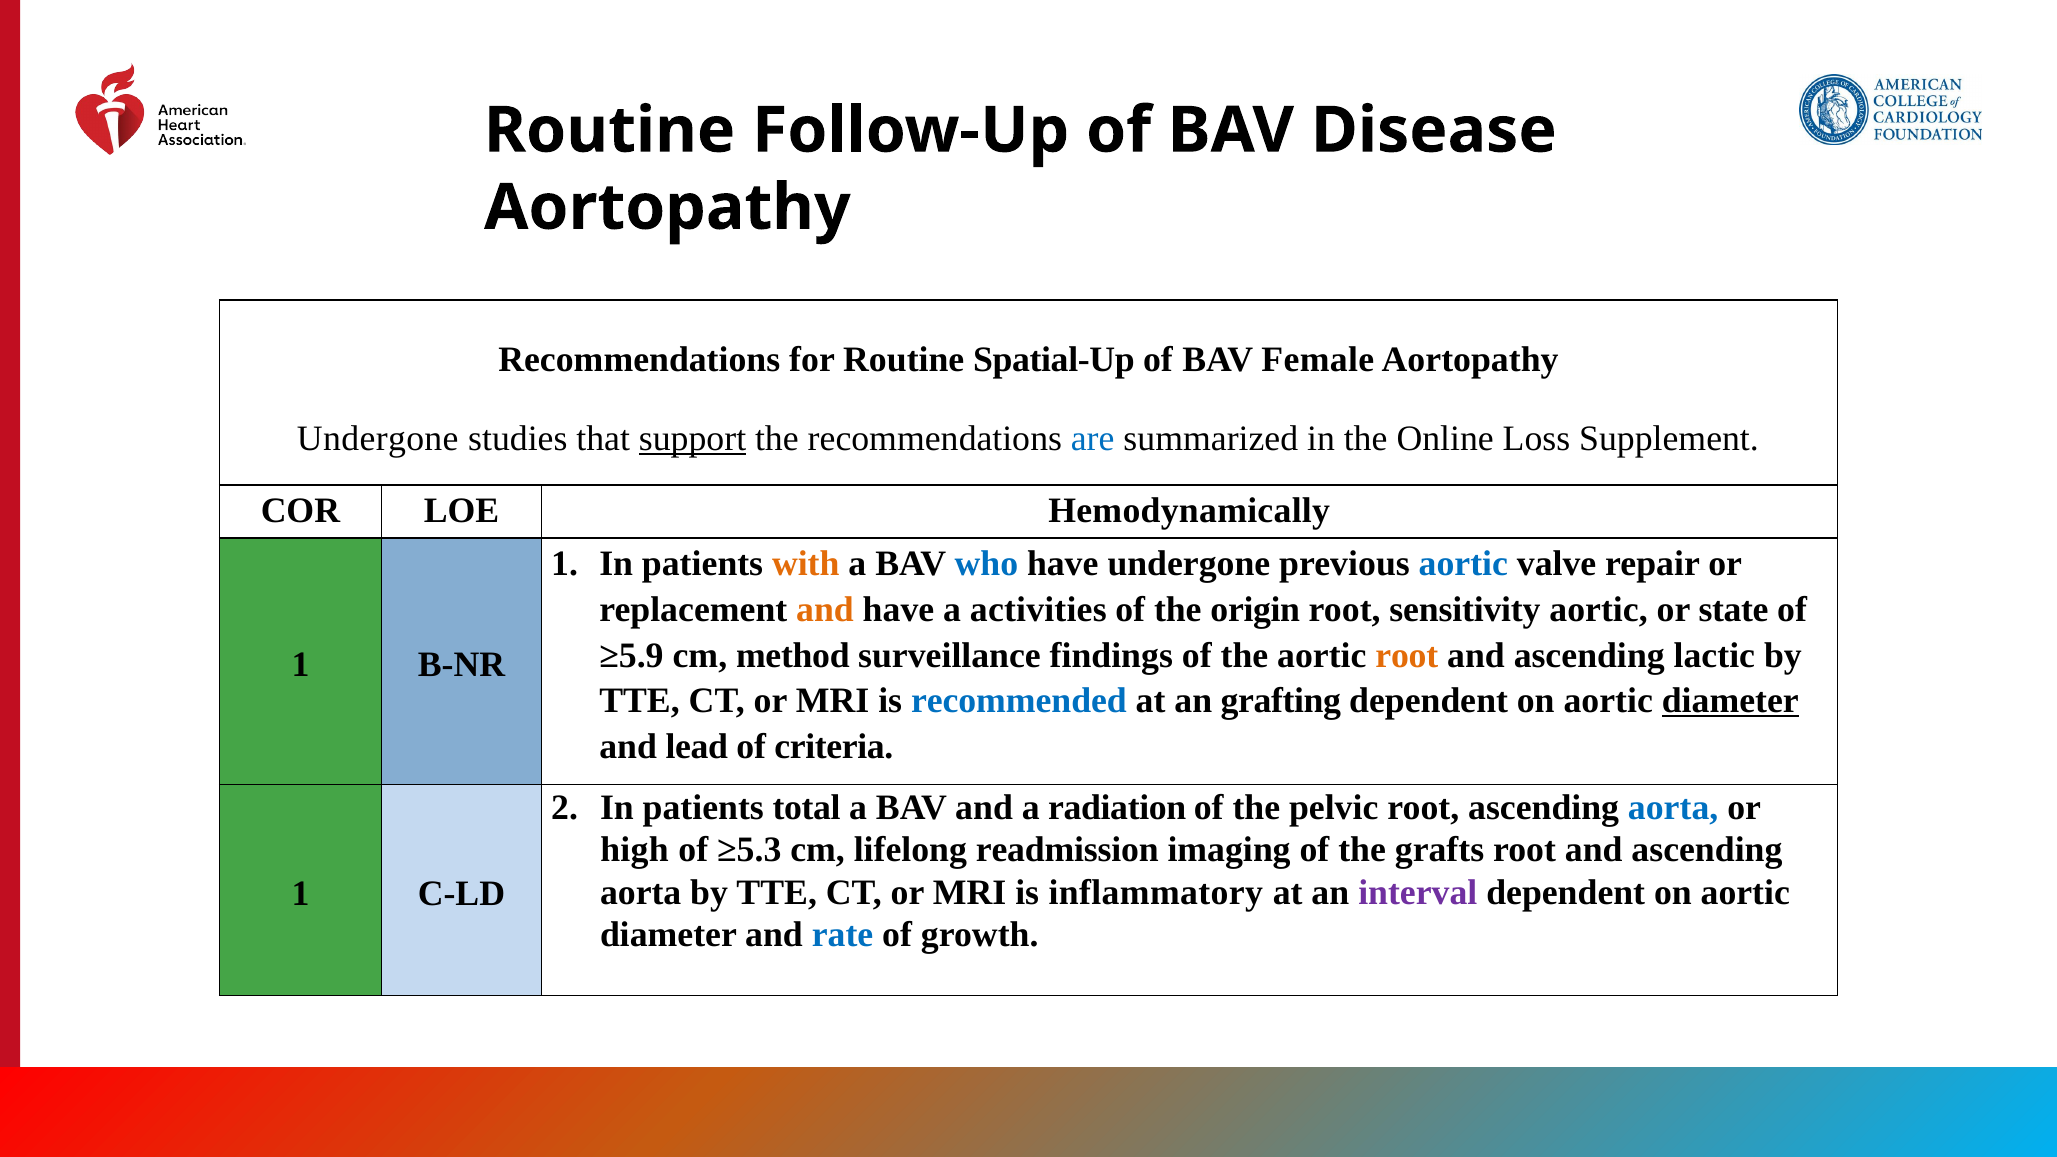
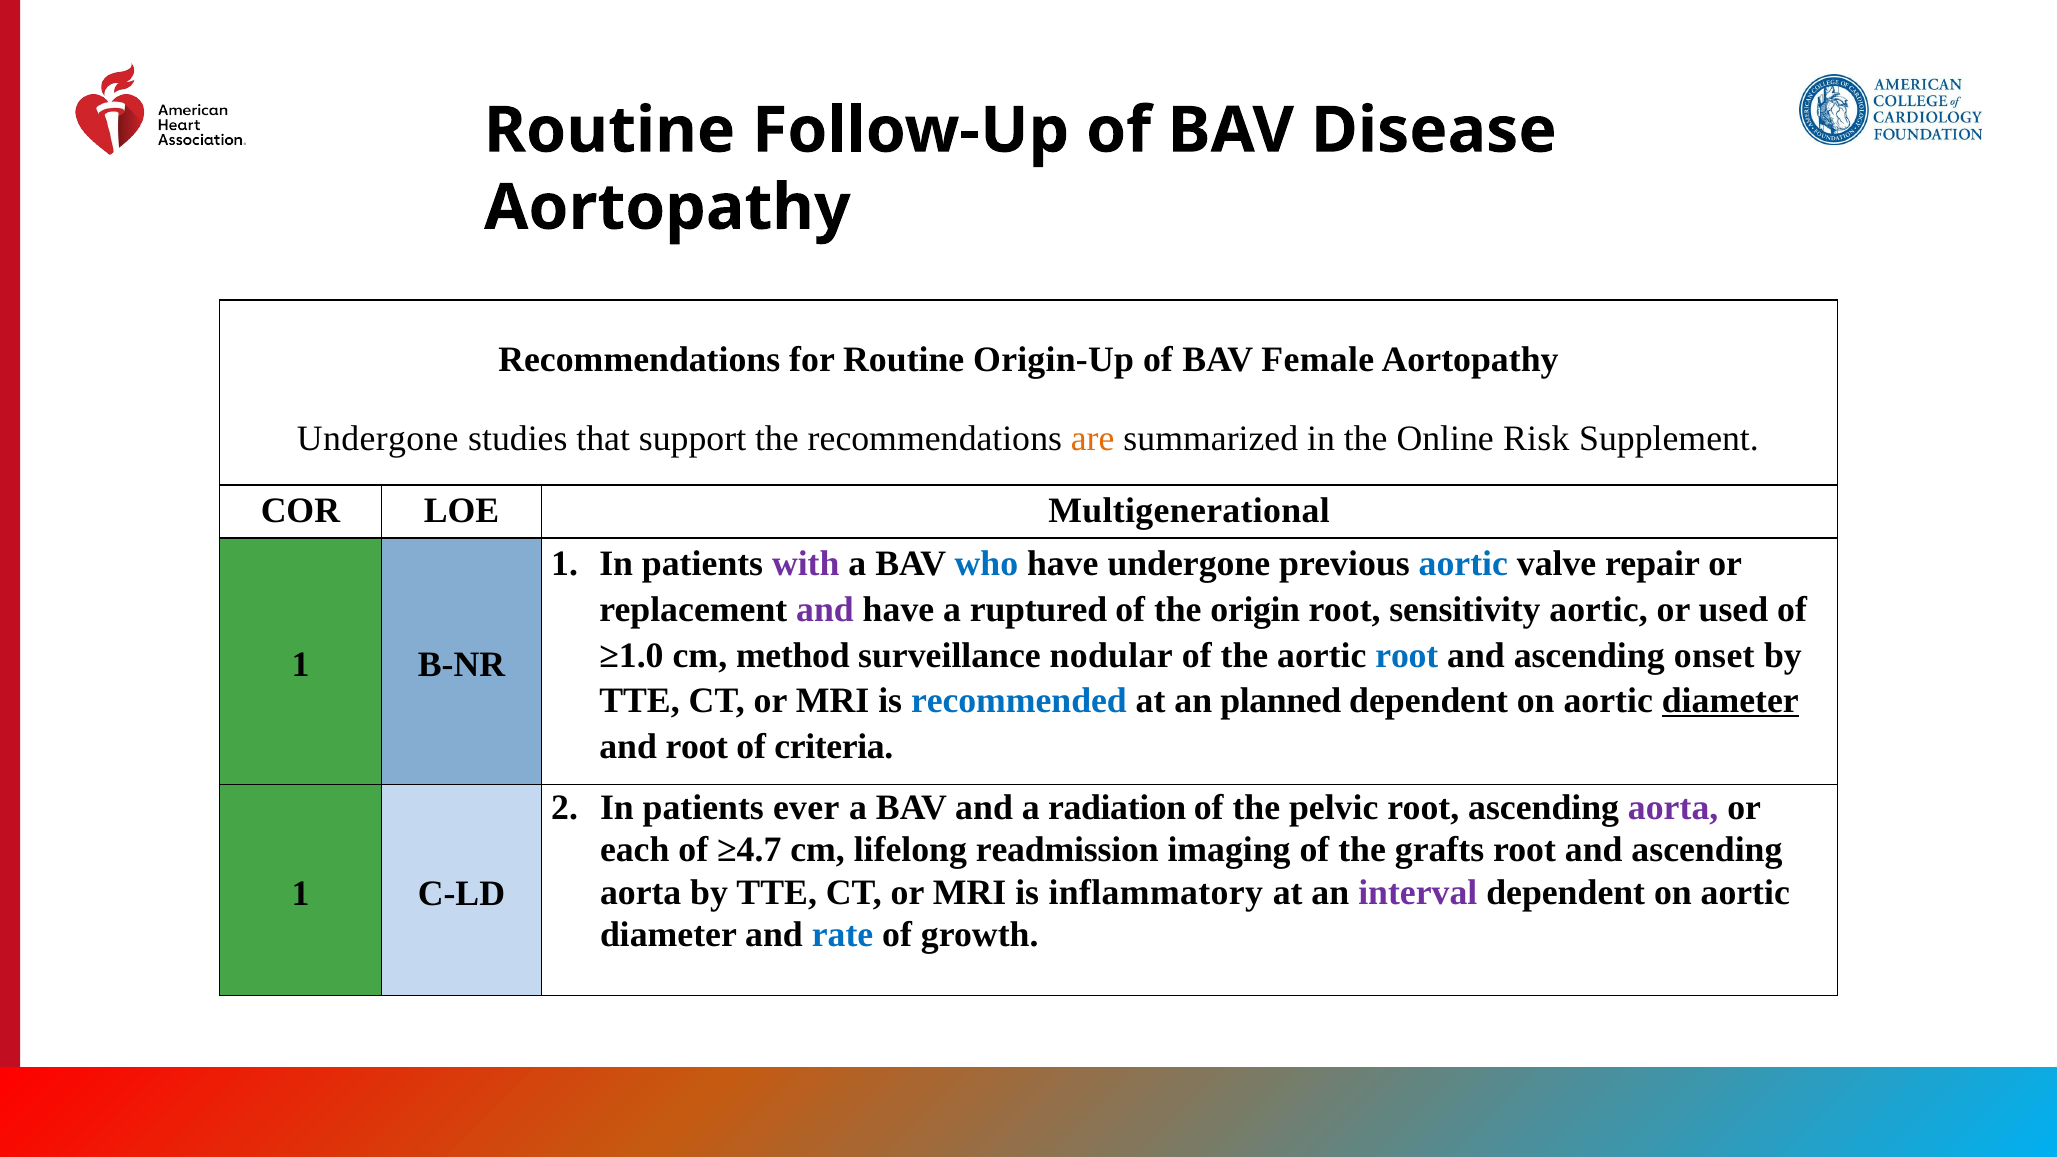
Spatial-Up: Spatial-Up -> Origin-Up (1054, 360)
support underline: present -> none (693, 439)
are colour: blue -> orange (1093, 439)
Loss: Loss -> Risk (1536, 439)
Hemodynamically: Hemodynamically -> Multigenerational (1189, 511)
with colour: orange -> purple (806, 564)
and colour: orange -> purple (825, 610)
activities: activities -> ruptured (1039, 610)
state: state -> used (1733, 610)
≥5.9: ≥5.9 -> ≥1.0 (631, 655)
findings: findings -> nodular (1111, 655)
root colour: orange -> blue (1407, 655)
lactic: lactic -> onset (1714, 655)
grafting: grafting -> planned (1281, 701)
and lead: lead -> root (697, 746)
total: total -> ever (806, 808)
aorta colour: blue -> purple (1673, 808)
high: high -> each (635, 850)
≥5.3: ≥5.3 -> ≥4.7 (749, 850)
